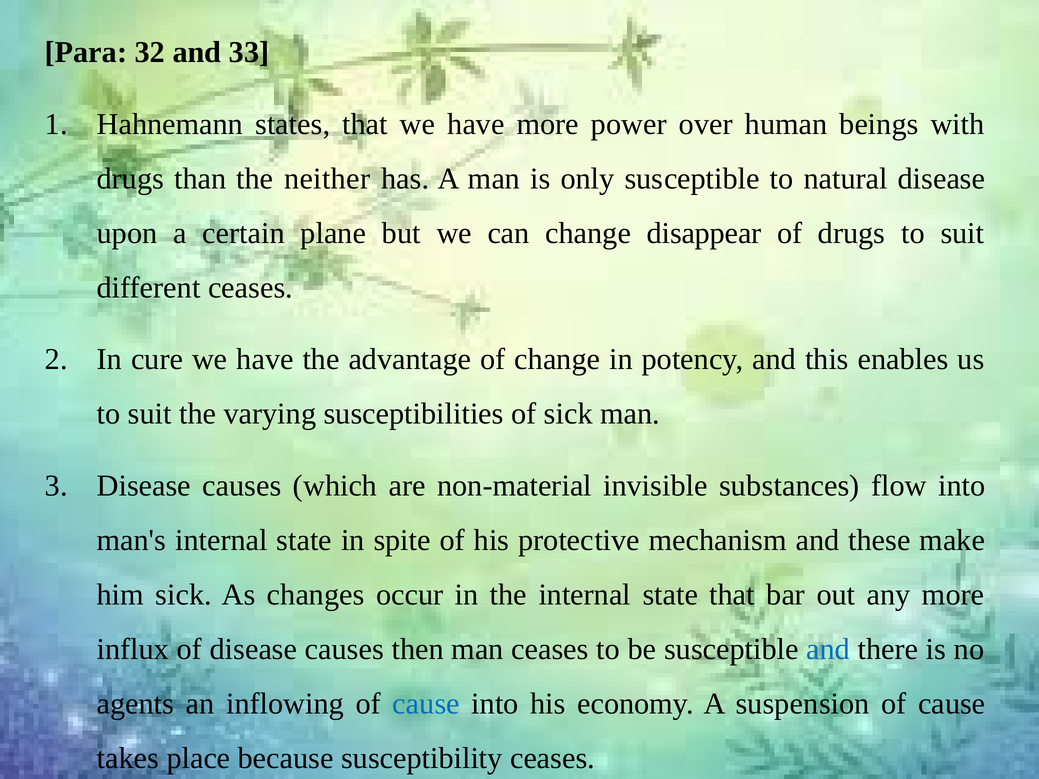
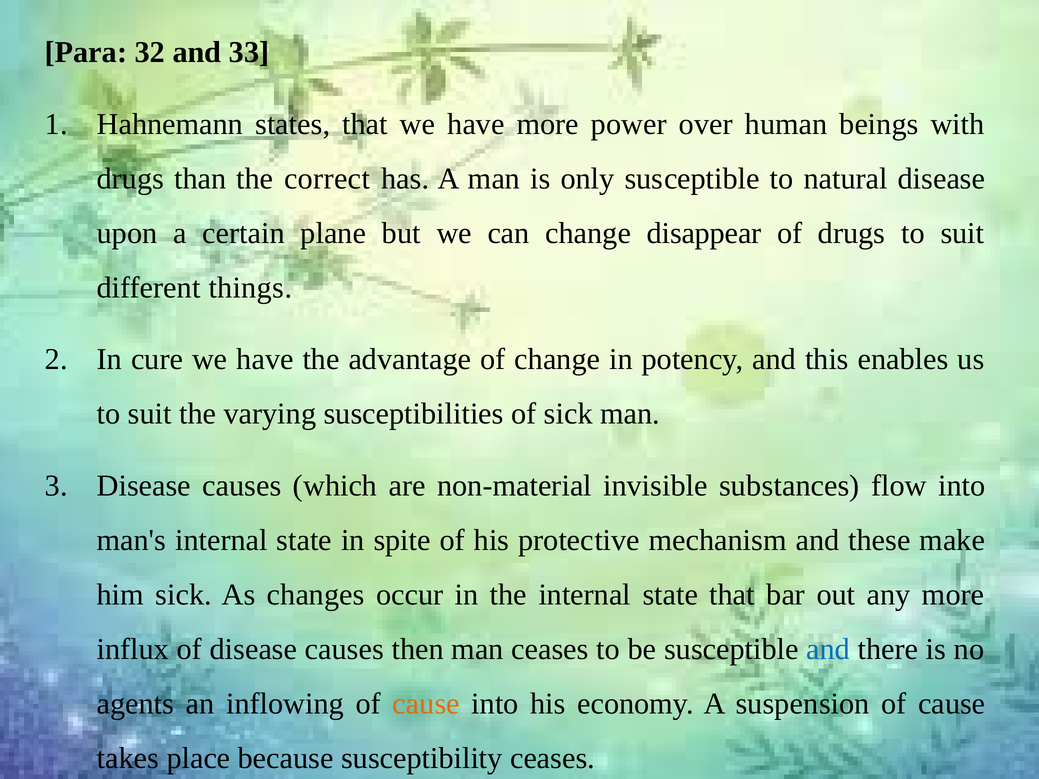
neither: neither -> correct (327, 179)
different ceases: ceases -> things (250, 288)
cause colour: blue -> orange (426, 704)
